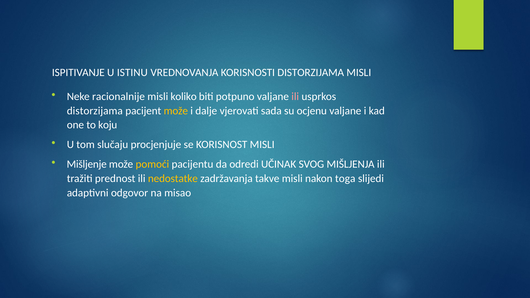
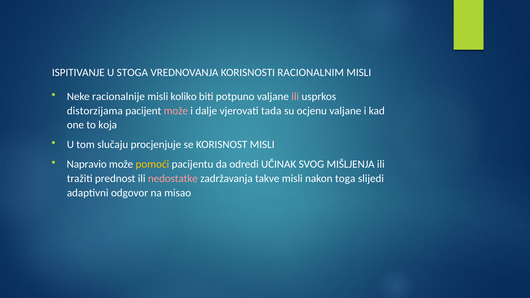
ISTINU: ISTINU -> STOGA (132, 73)
KORISNOSTI DISTORZIJAMA: DISTORZIJAMA -> RACIONALNIM (311, 73)
može colour: yellow -> pink (176, 111)
sada: sada -> tada (271, 111)
koju: koju -> koja (108, 125)
Mišljenje: Mišljenje -> Napravio (87, 164)
nedostatke colour: yellow -> pink (173, 179)
